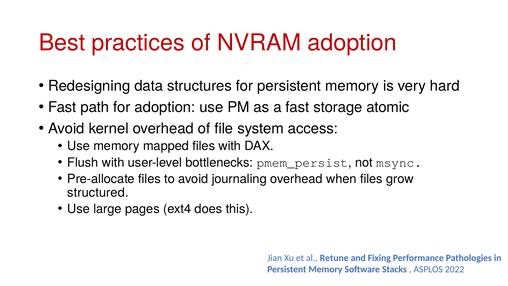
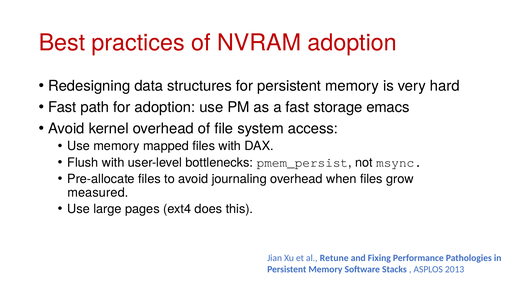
atomic: atomic -> emacs (388, 107)
structured: structured -> measured (98, 192)
2022: 2022 -> 2013 (455, 269)
